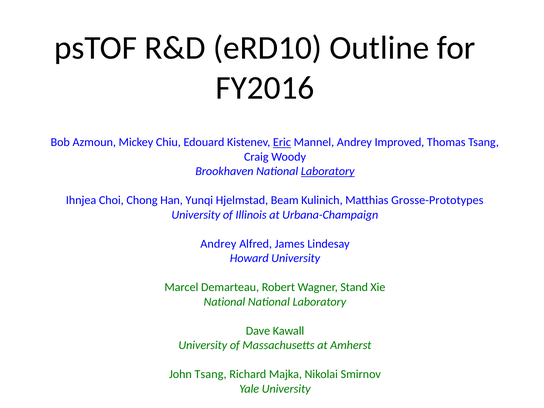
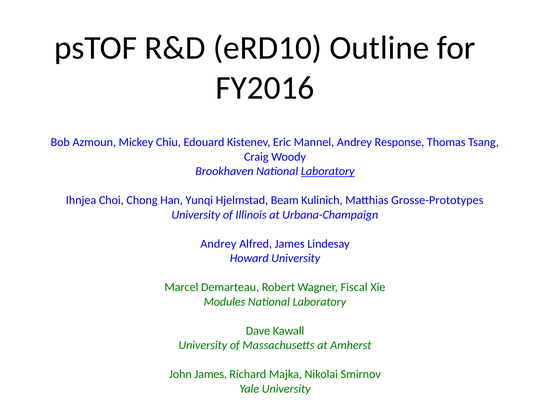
Eric underline: present -> none (282, 142)
Improved: Improved -> Response (399, 142)
Stand: Stand -> Fiscal (354, 287)
National: National -> Modules (224, 302)
John Tsang: Tsang -> James (211, 374)
